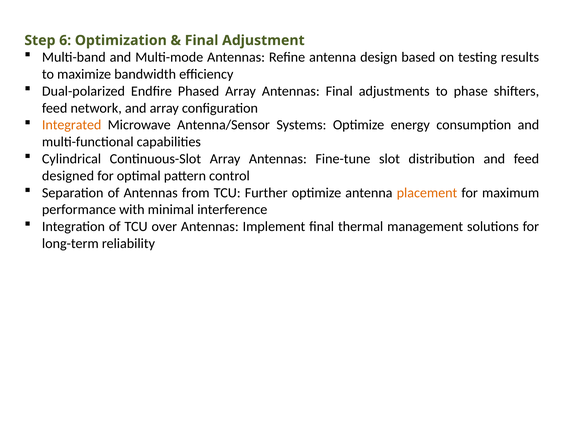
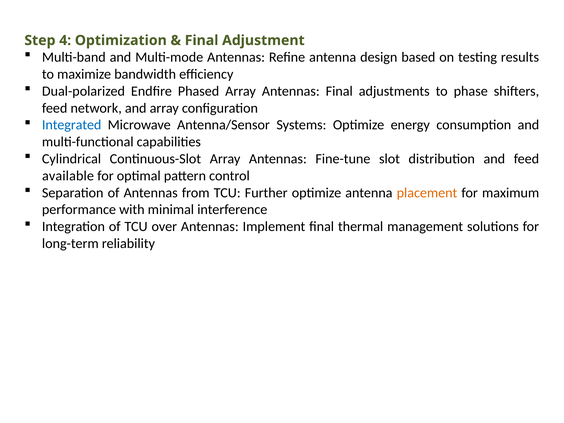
6: 6 -> 4 (65, 40)
Integrated colour: orange -> blue (72, 125)
designed: designed -> available (68, 176)
